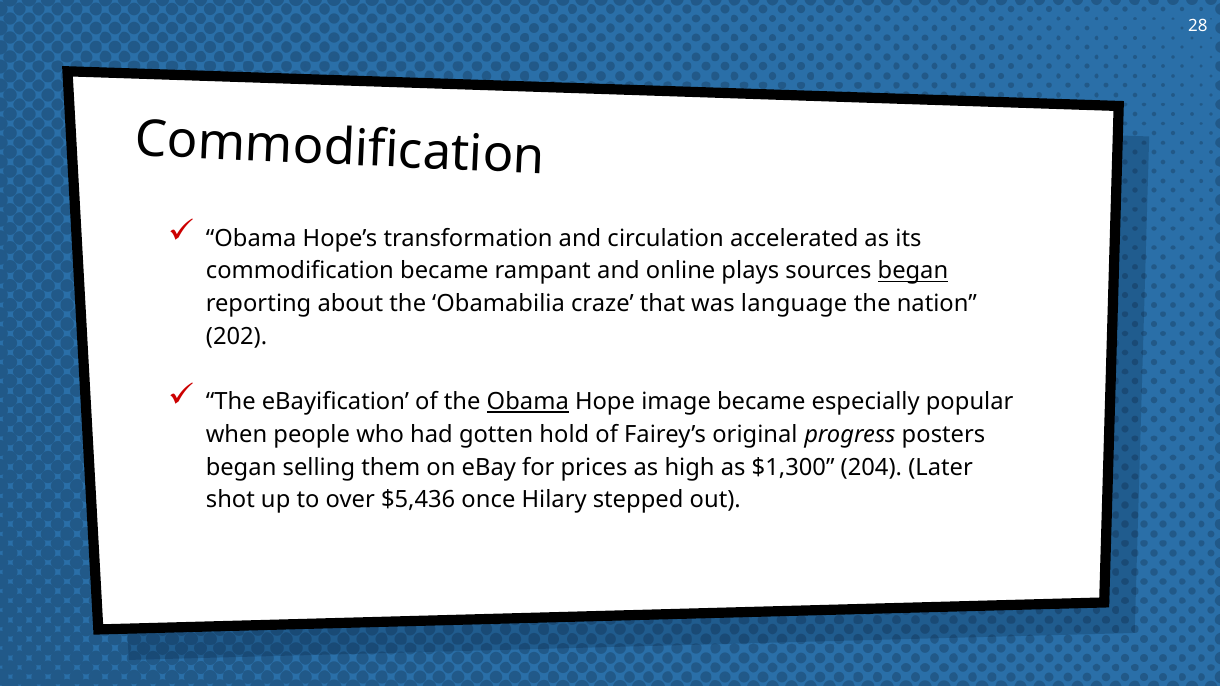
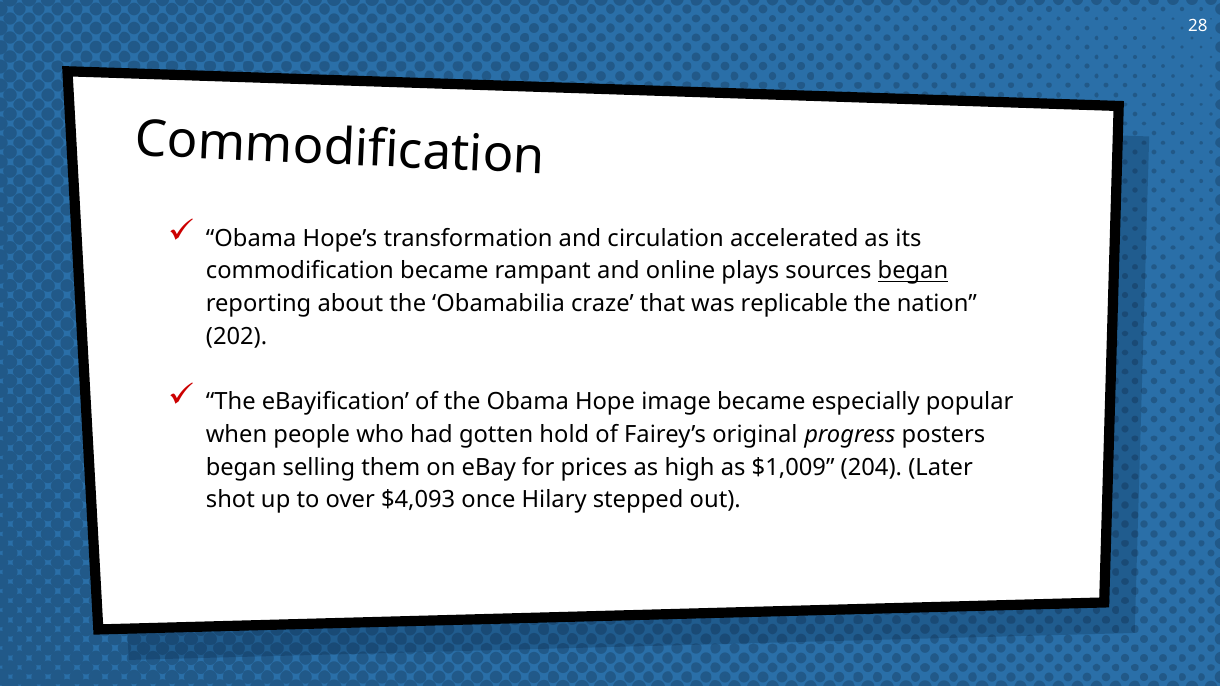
language: language -> replicable (794, 304)
Obama underline: present -> none (528, 402)
$1,300: $1,300 -> $1,009 (793, 468)
$5,436: $5,436 -> $4,093 (418, 500)
